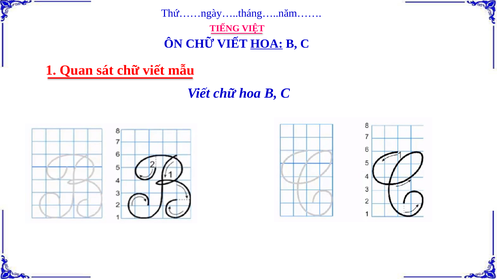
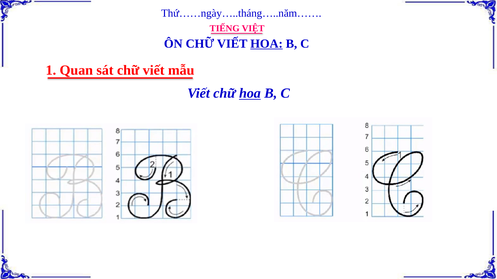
hoa underline: none -> present (250, 93)
